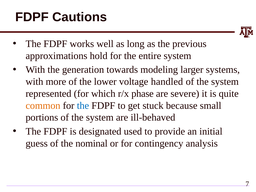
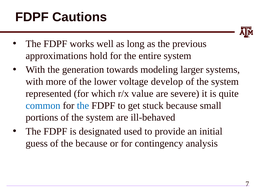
handled: handled -> develop (167, 82)
phase: phase -> value (142, 94)
common colour: orange -> blue (43, 106)
the nominal: nominal -> because (91, 143)
